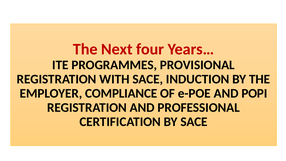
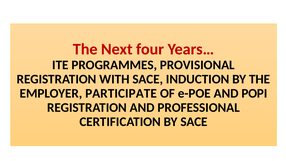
COMPLIANCE: COMPLIANCE -> PARTICIPATE (121, 93)
